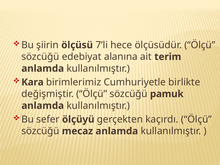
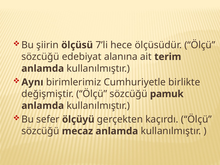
Kara: Kara -> Aynı (32, 82)
